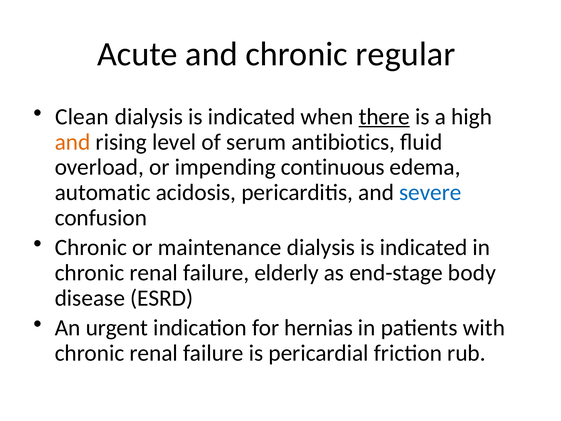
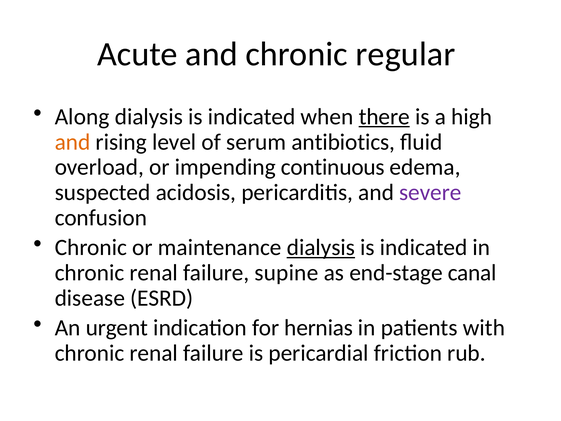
Clean: Clean -> Along (82, 117)
automatic: automatic -> suspected (103, 192)
severe colour: blue -> purple (430, 192)
dialysis underline: none -> present (321, 247)
elderly: elderly -> supine (286, 273)
body: body -> canal (472, 273)
